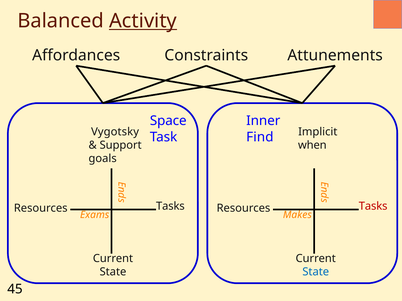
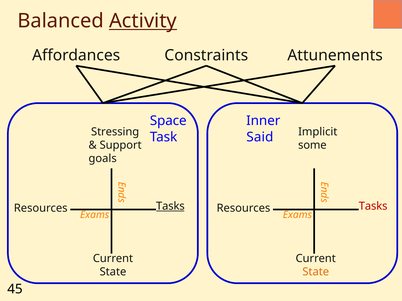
Vygotsky: Vygotsky -> Stressing (115, 132)
Find: Find -> Said (260, 137)
when: when -> some (312, 145)
Tasks underline: none -> present (170, 206)
Makes: Makes -> Exams (297, 215)
State colour: blue -> orange (316, 272)
